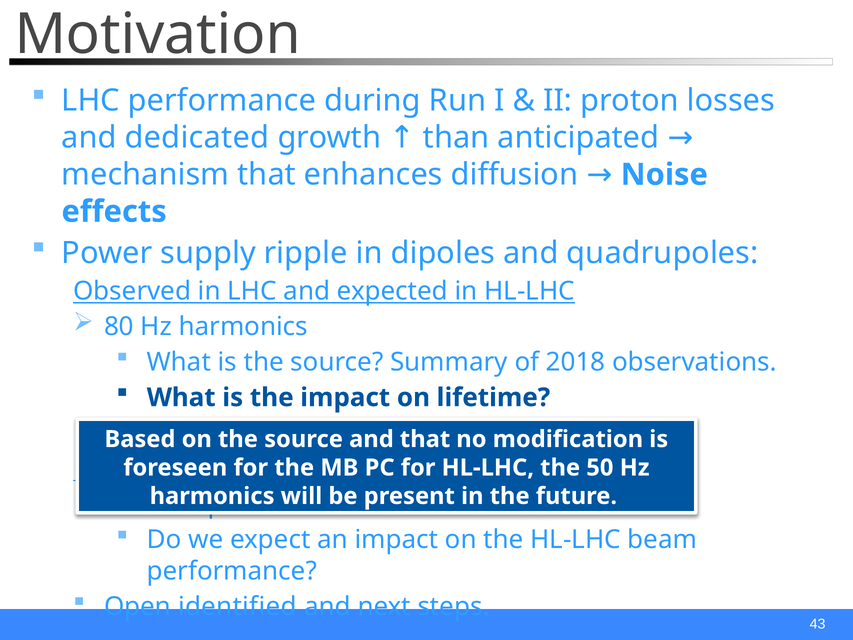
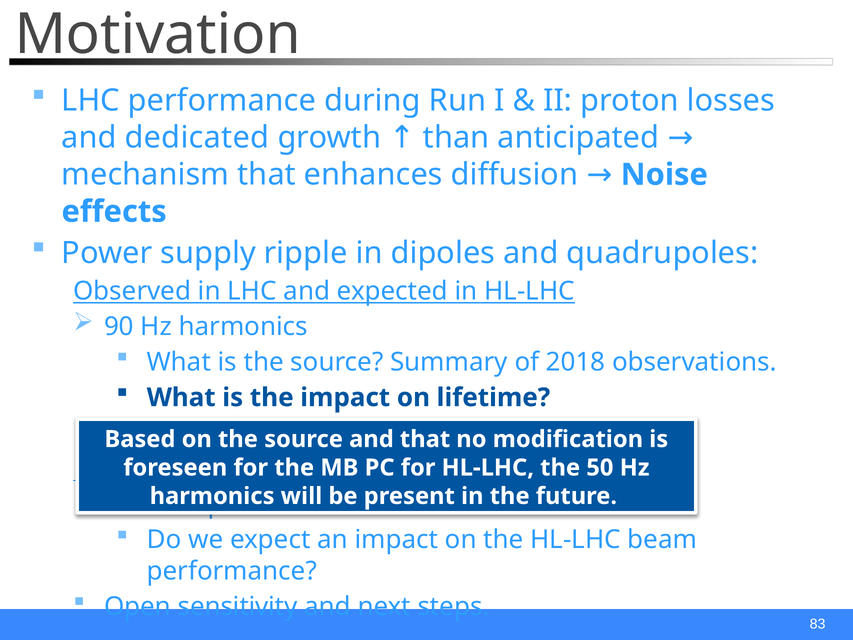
80: 80 -> 90 (119, 326)
identified: identified -> sensitivity (238, 606)
43: 43 -> 83 (818, 624)
